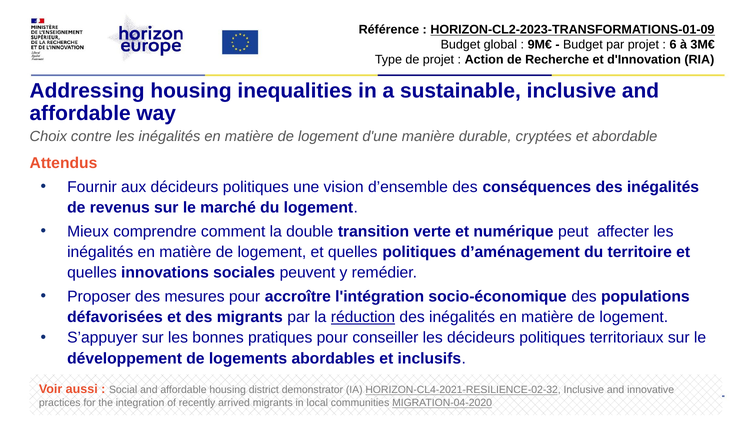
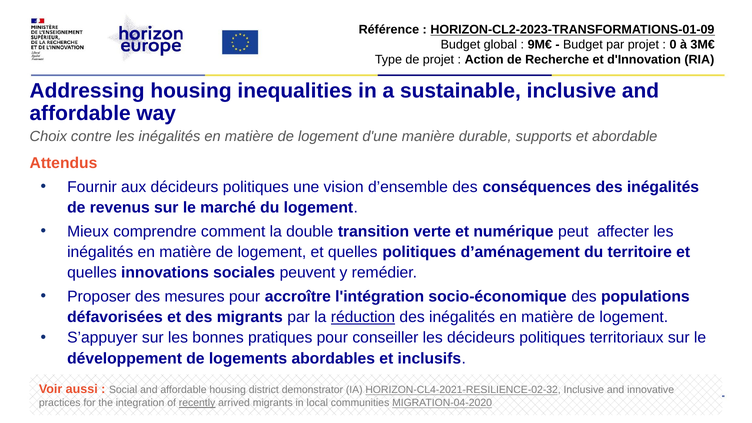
6: 6 -> 0 (673, 45)
cryptées: cryptées -> supports (544, 137)
recently underline: none -> present (197, 403)
